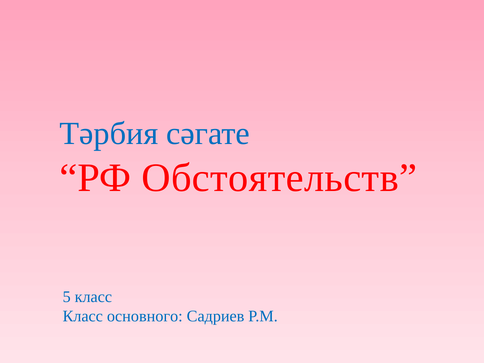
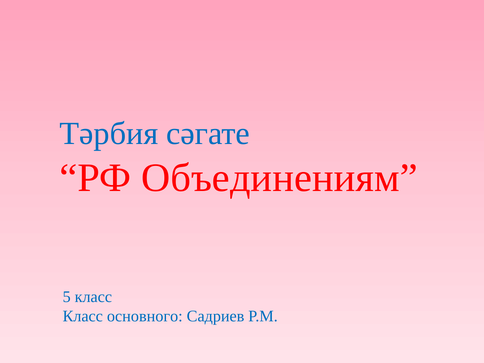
Обстоятельств: Обстоятельств -> Объединениям (279, 178)
